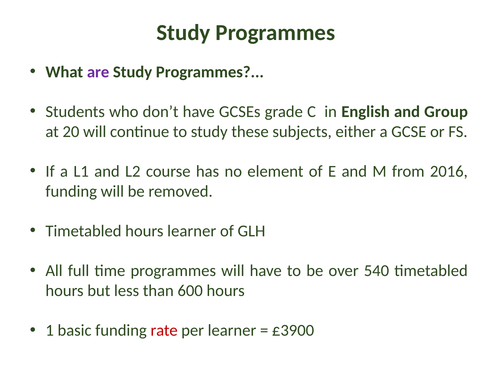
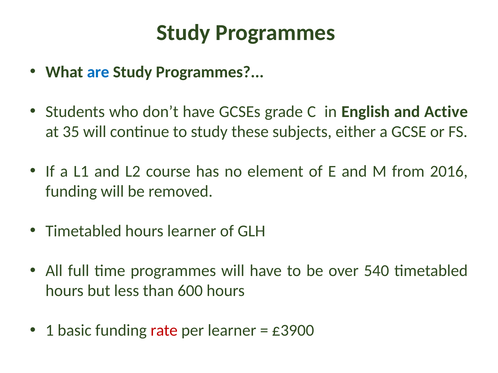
are colour: purple -> blue (98, 72)
Group: Group -> Active (446, 112)
20: 20 -> 35 (71, 132)
